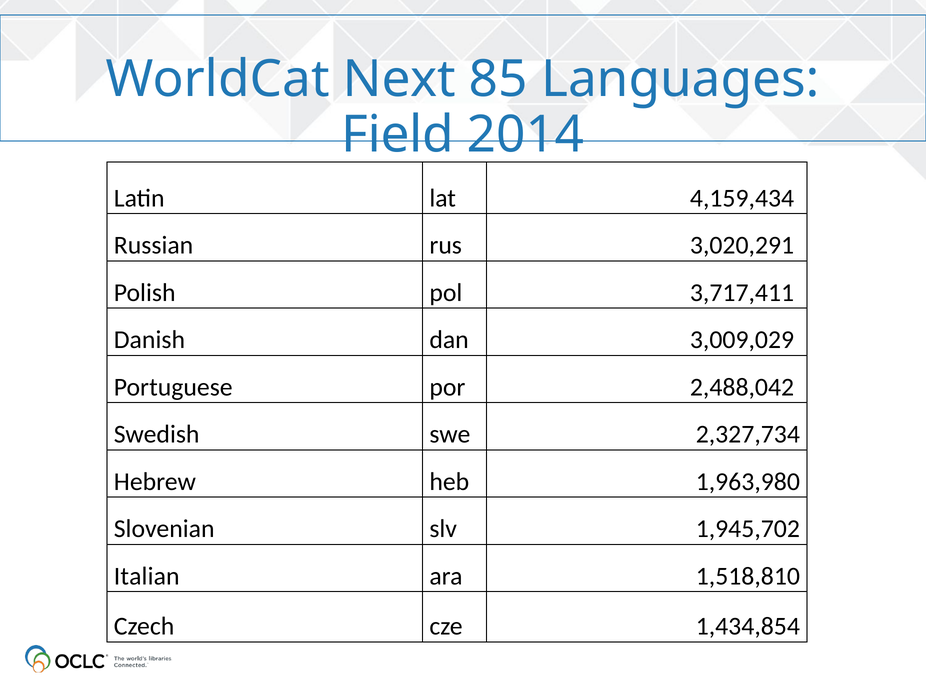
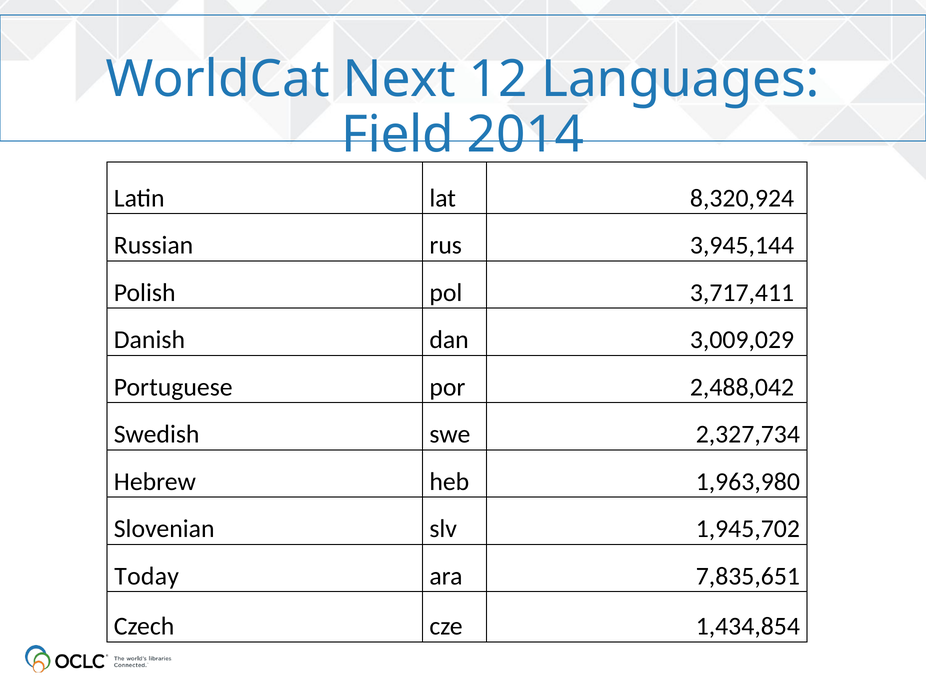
85: 85 -> 12 (498, 79)
4,159,434: 4,159,434 -> 8,320,924 (742, 198)
3,020,291: 3,020,291 -> 3,945,144 (742, 246)
Italian: Italian -> Today (147, 577)
1,518,810: 1,518,810 -> 7,835,651 (748, 577)
